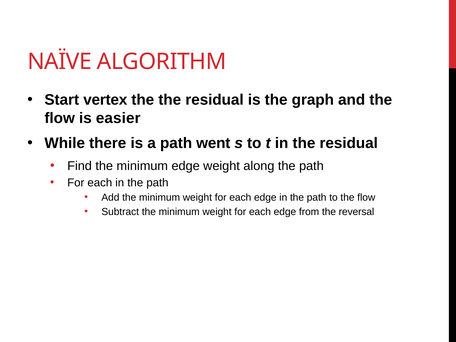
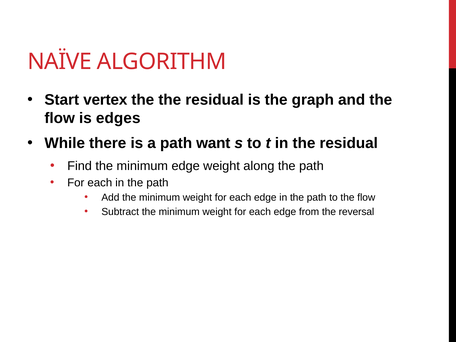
easier: easier -> edges (118, 118)
went: went -> want (213, 143)
